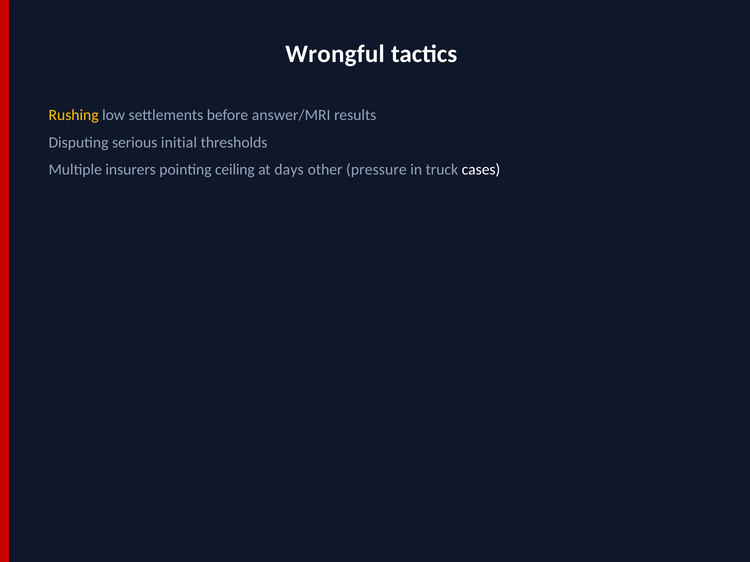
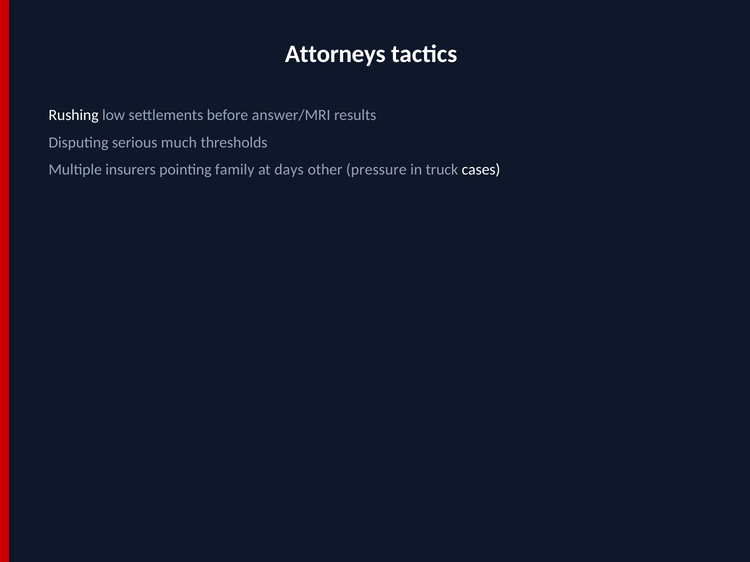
Wrongful: Wrongful -> Attorneys (335, 54)
Rushing colour: yellow -> white (74, 115)
initial: initial -> much (179, 142)
ceiling: ceiling -> family (235, 170)
